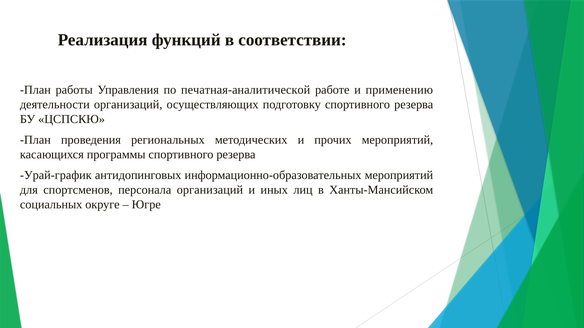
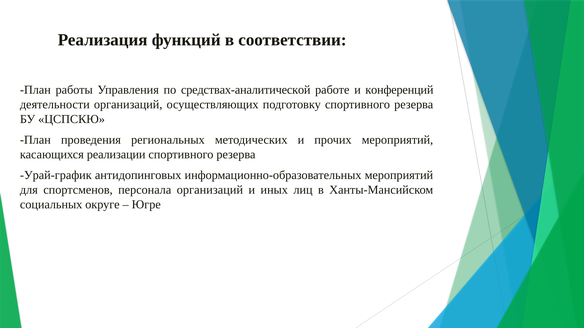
печатная-аналитической: печатная-аналитической -> средствах-аналитической (246, 90)
применению: применению -> конференций (399, 90)
программы: программы -> реализации (116, 155)
